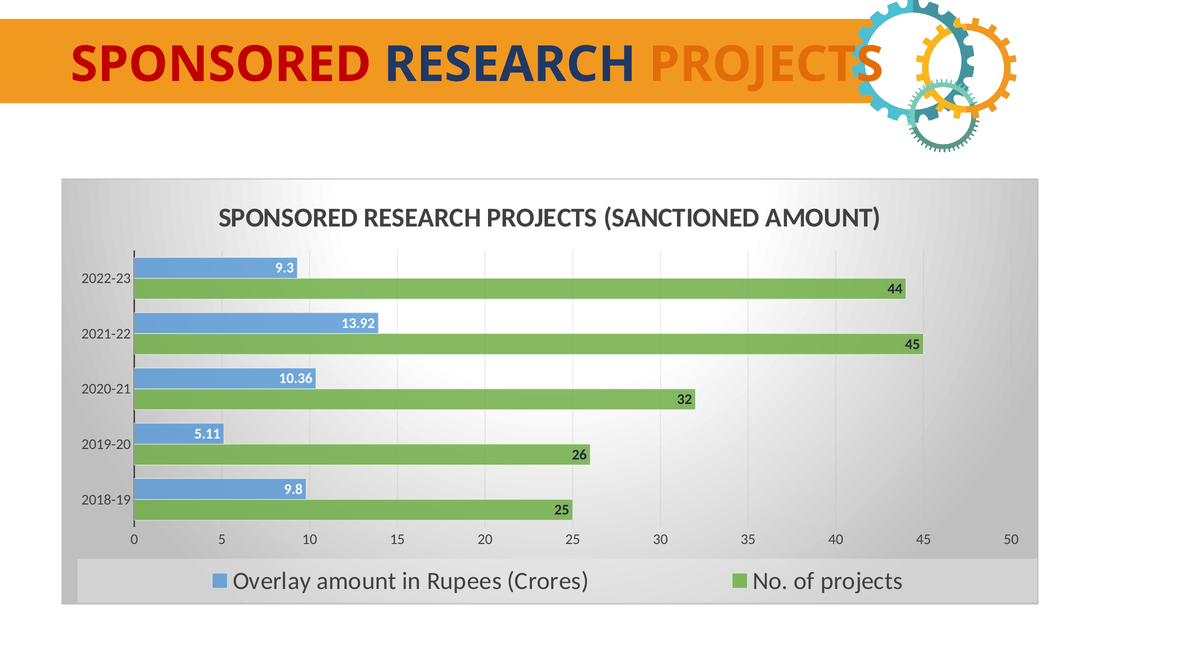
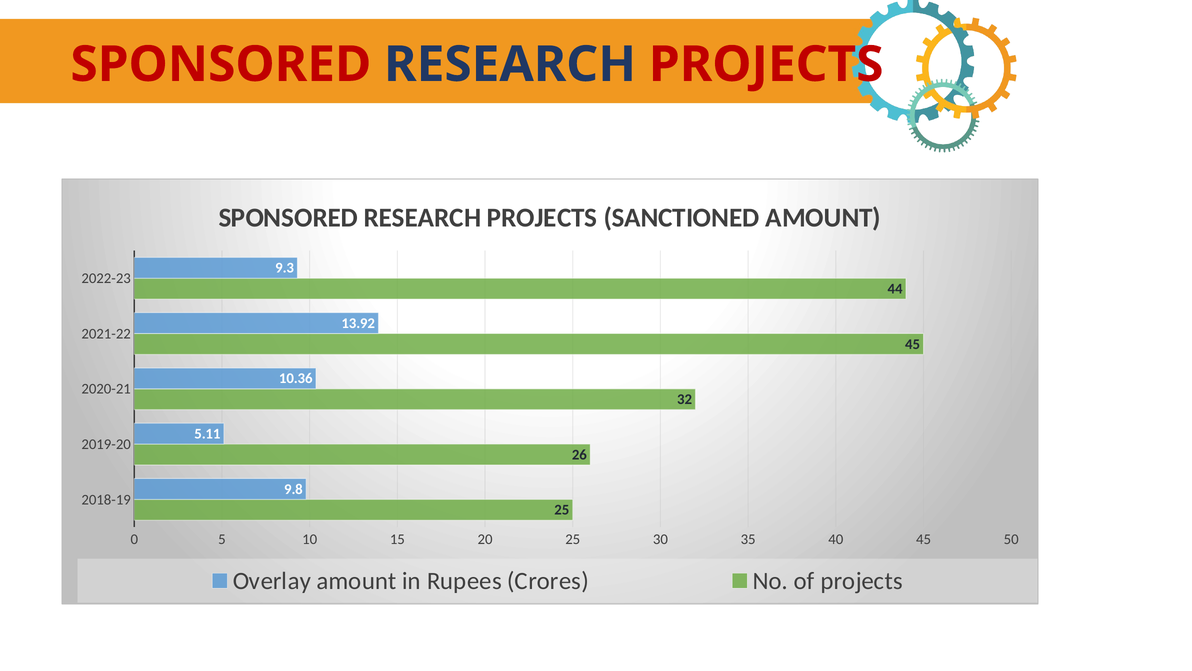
PROJECTS colour: orange -> red (766, 64)
